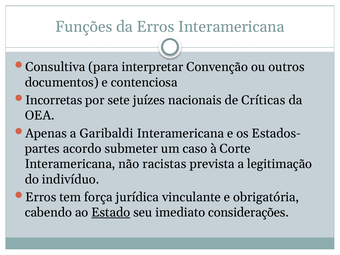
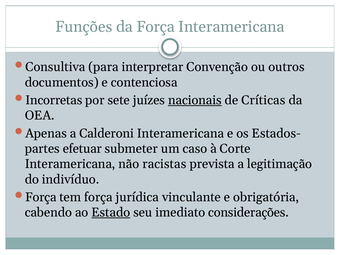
da Erros: Erros -> Força (155, 27)
nacionais underline: none -> present (195, 100)
Garibaldi: Garibaldi -> Calderoni (107, 133)
acordo: acordo -> efetuar (82, 149)
Erros: Erros -> Força (41, 197)
